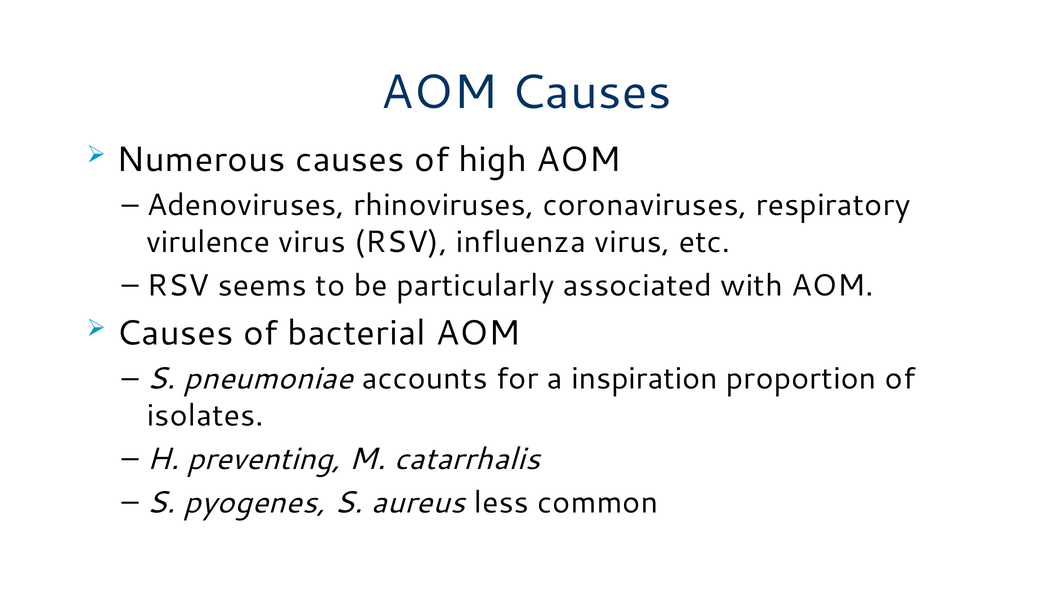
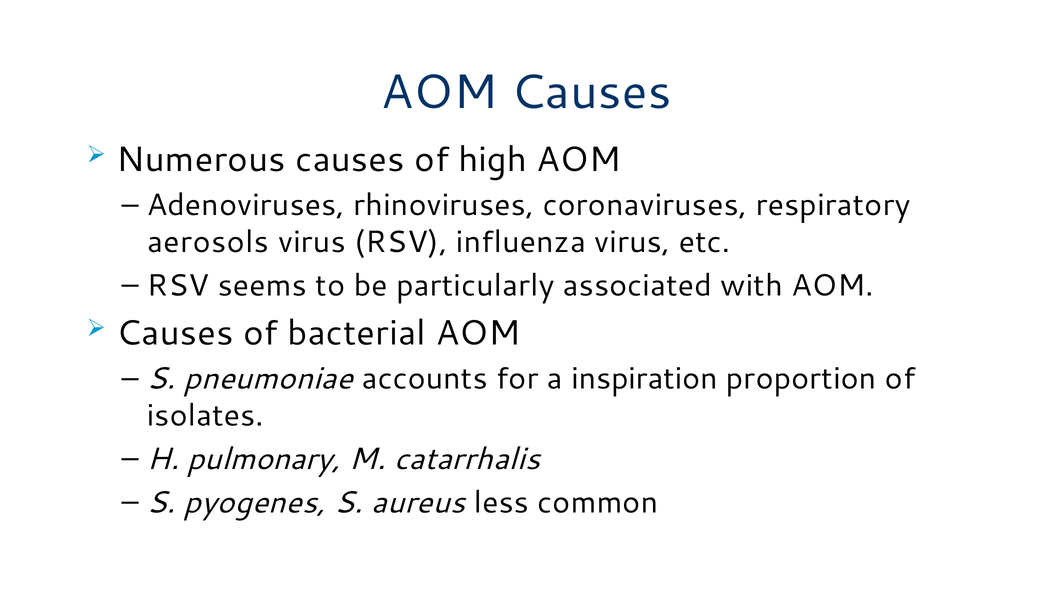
virulence: virulence -> aerosols (208, 242)
preventing: preventing -> pulmonary (264, 459)
